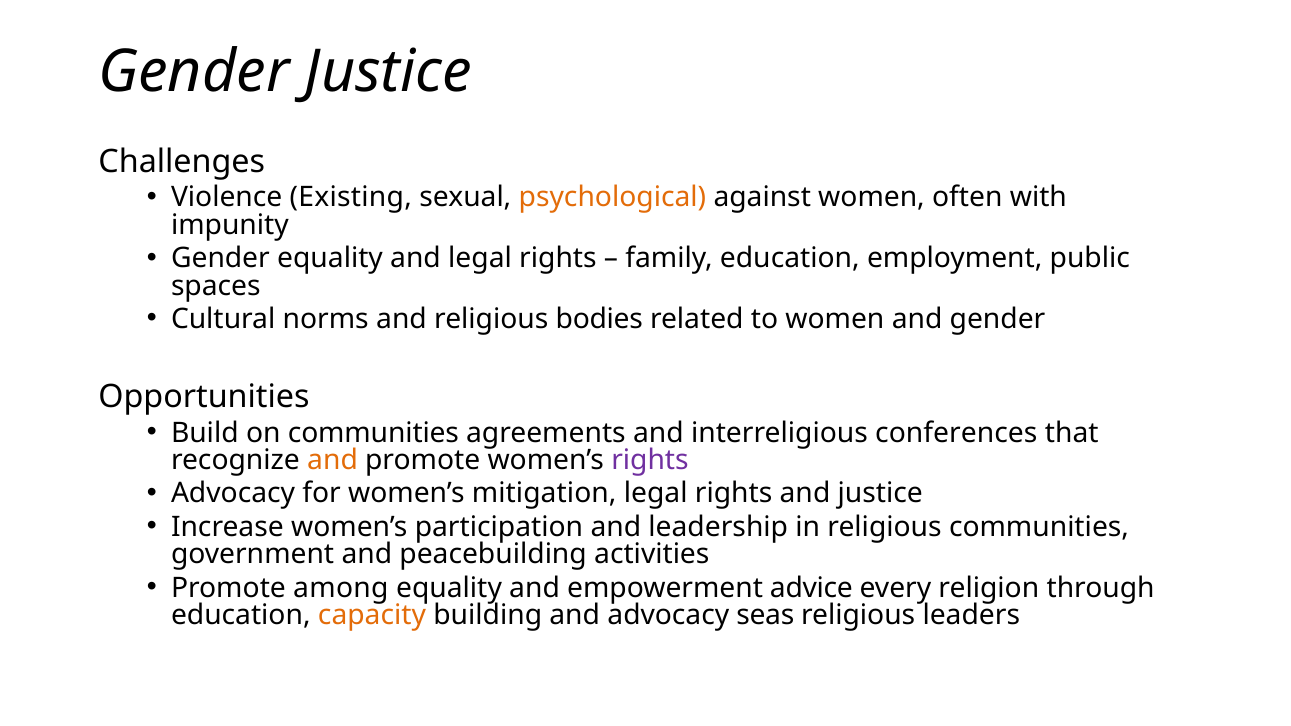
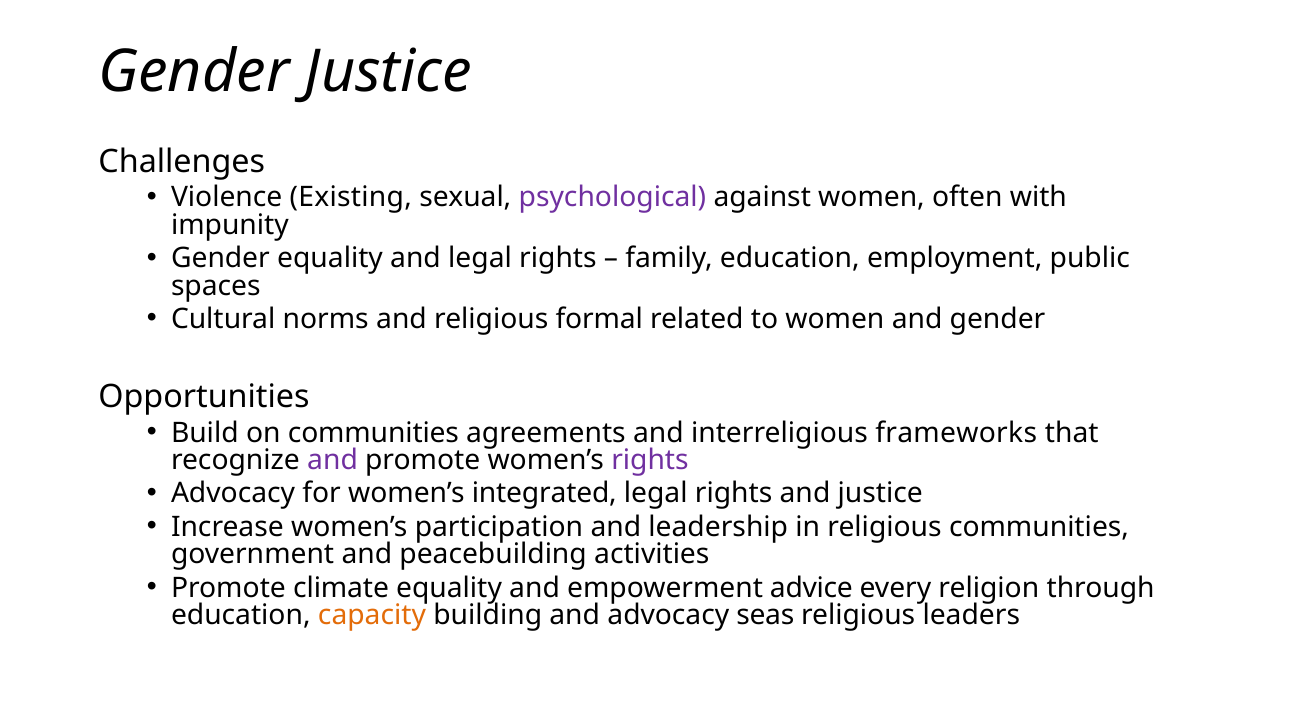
psychological colour: orange -> purple (612, 198)
bodies: bodies -> formal (599, 319)
conferences: conferences -> frameworks (956, 433)
and colour: orange -> purple (333, 460)
mitigation: mitigation -> integrated (544, 494)
among: among -> climate (341, 588)
